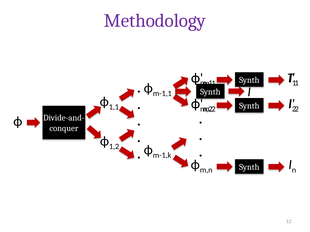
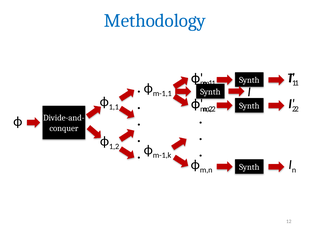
Methodology colour: purple -> blue (155, 21)
